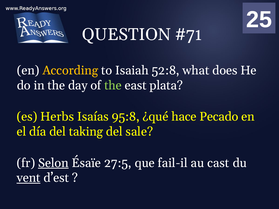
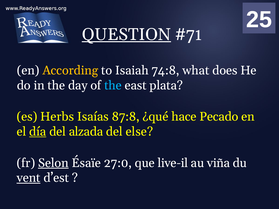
QUESTION underline: none -> present (126, 34)
52:8: 52:8 -> 74:8 (166, 71)
the colour: light green -> light blue (113, 85)
95:8: 95:8 -> 87:8 (126, 117)
día underline: none -> present (38, 132)
taking: taking -> alzada (86, 132)
sale: sale -> else (139, 132)
27:5: 27:5 -> 27:0 (118, 163)
fail-il: fail-il -> live-il (173, 163)
cast: cast -> viña (218, 163)
